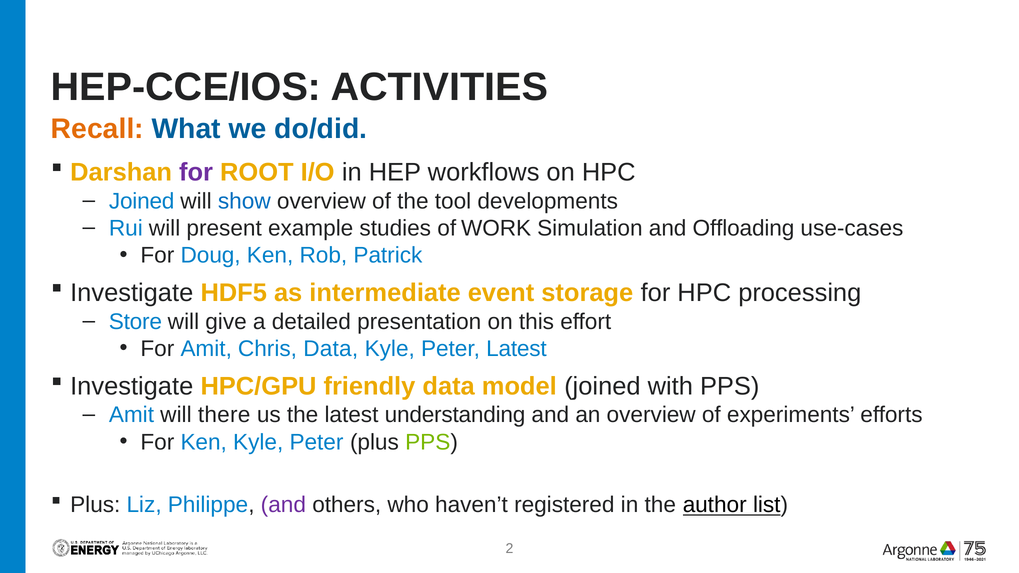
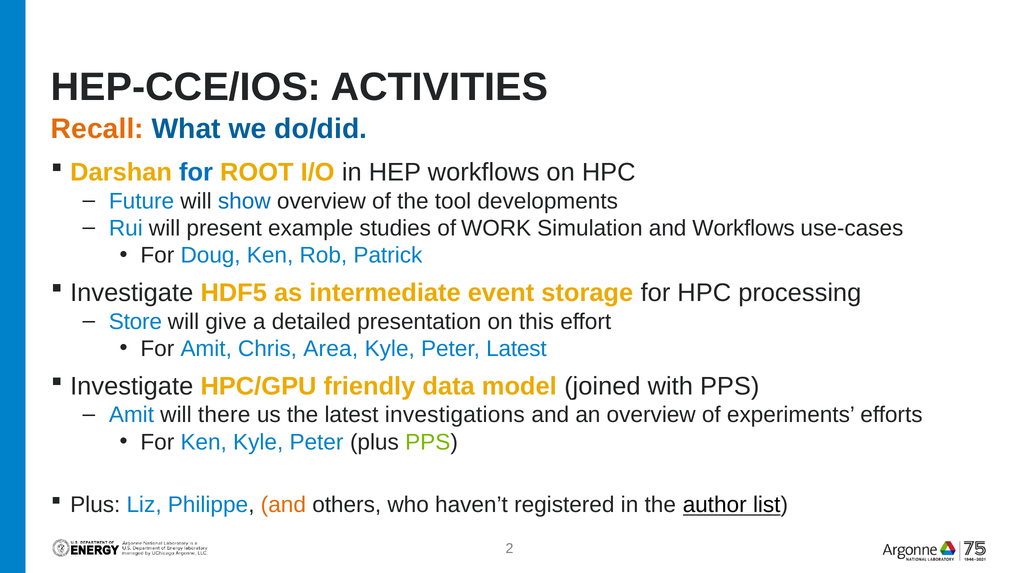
for colour: purple -> blue (196, 173)
Joined: Joined -> Future (142, 201)
and Offloading: Offloading -> Workflows (744, 228)
Chris Data: Data -> Area (331, 349)
understanding: understanding -> investigations (455, 415)
and colour: purple -> orange (283, 505)
